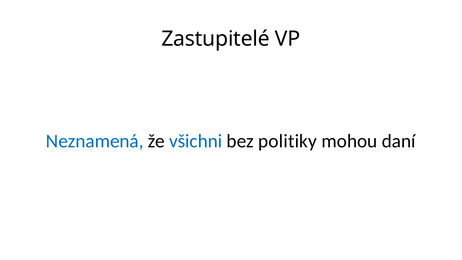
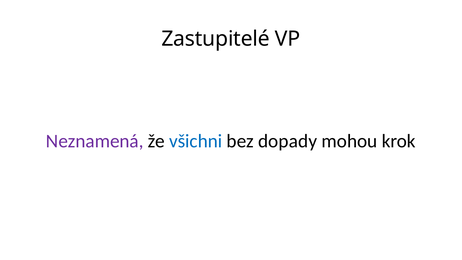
Neznamená colour: blue -> purple (95, 141)
politiky: politiky -> dopady (288, 141)
daní: daní -> krok (399, 141)
